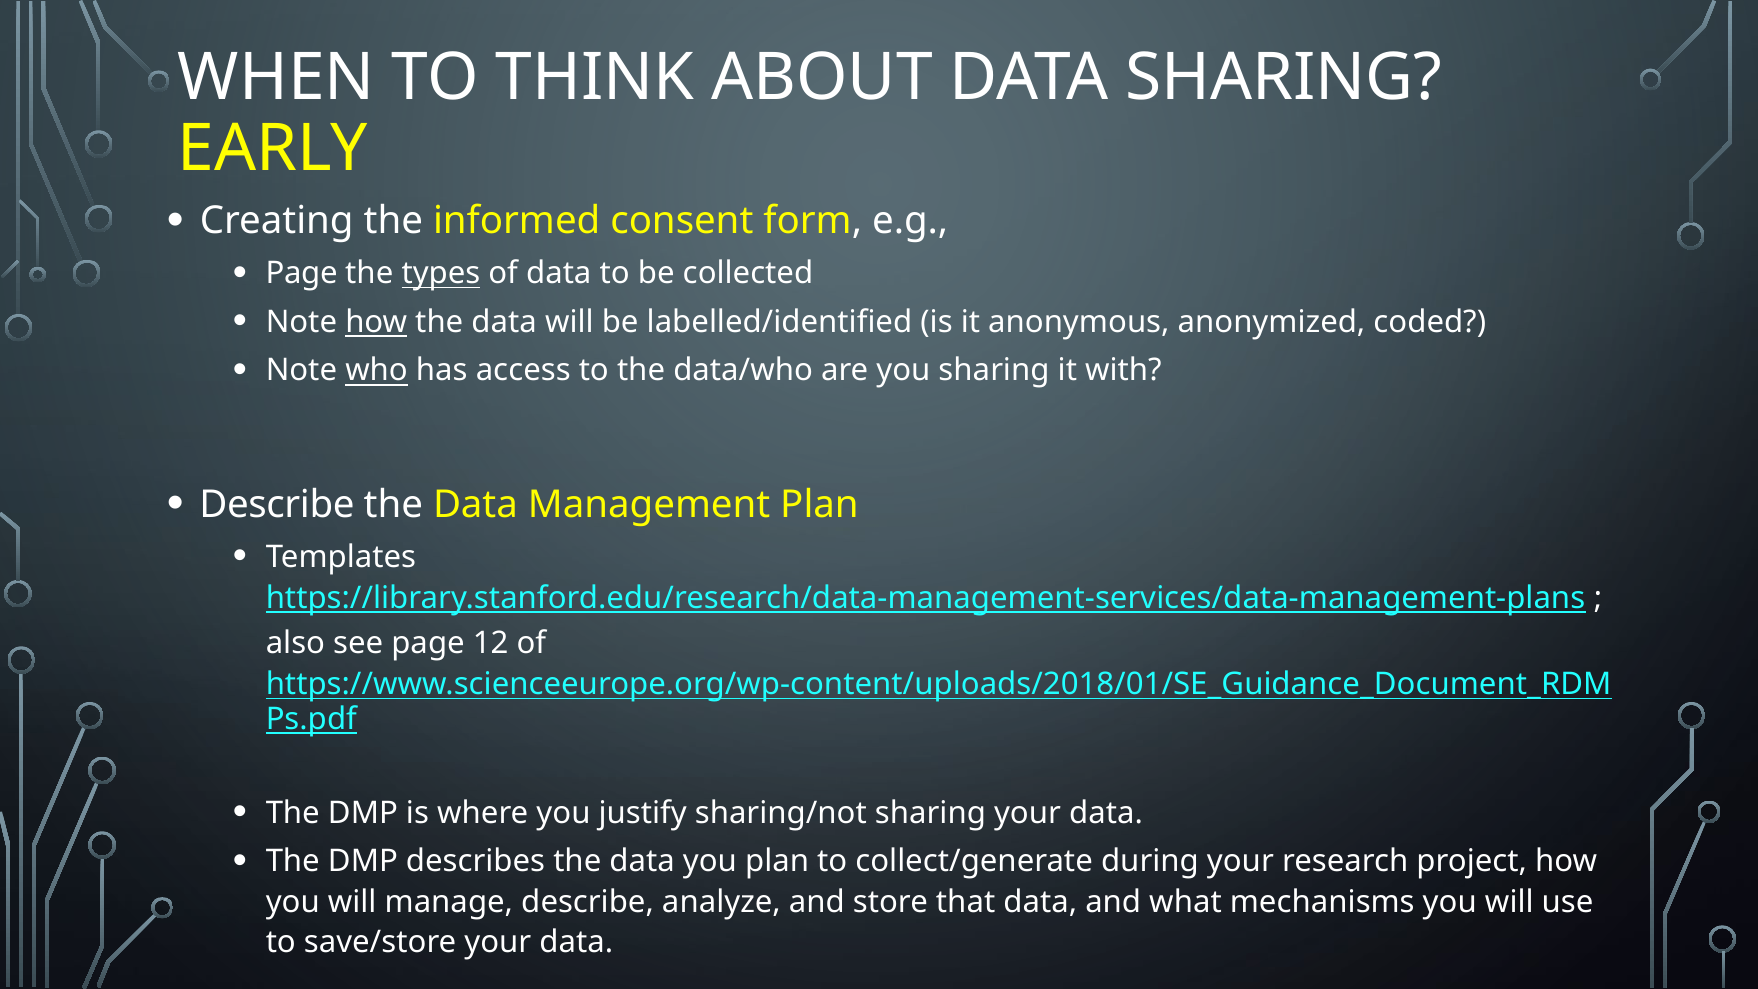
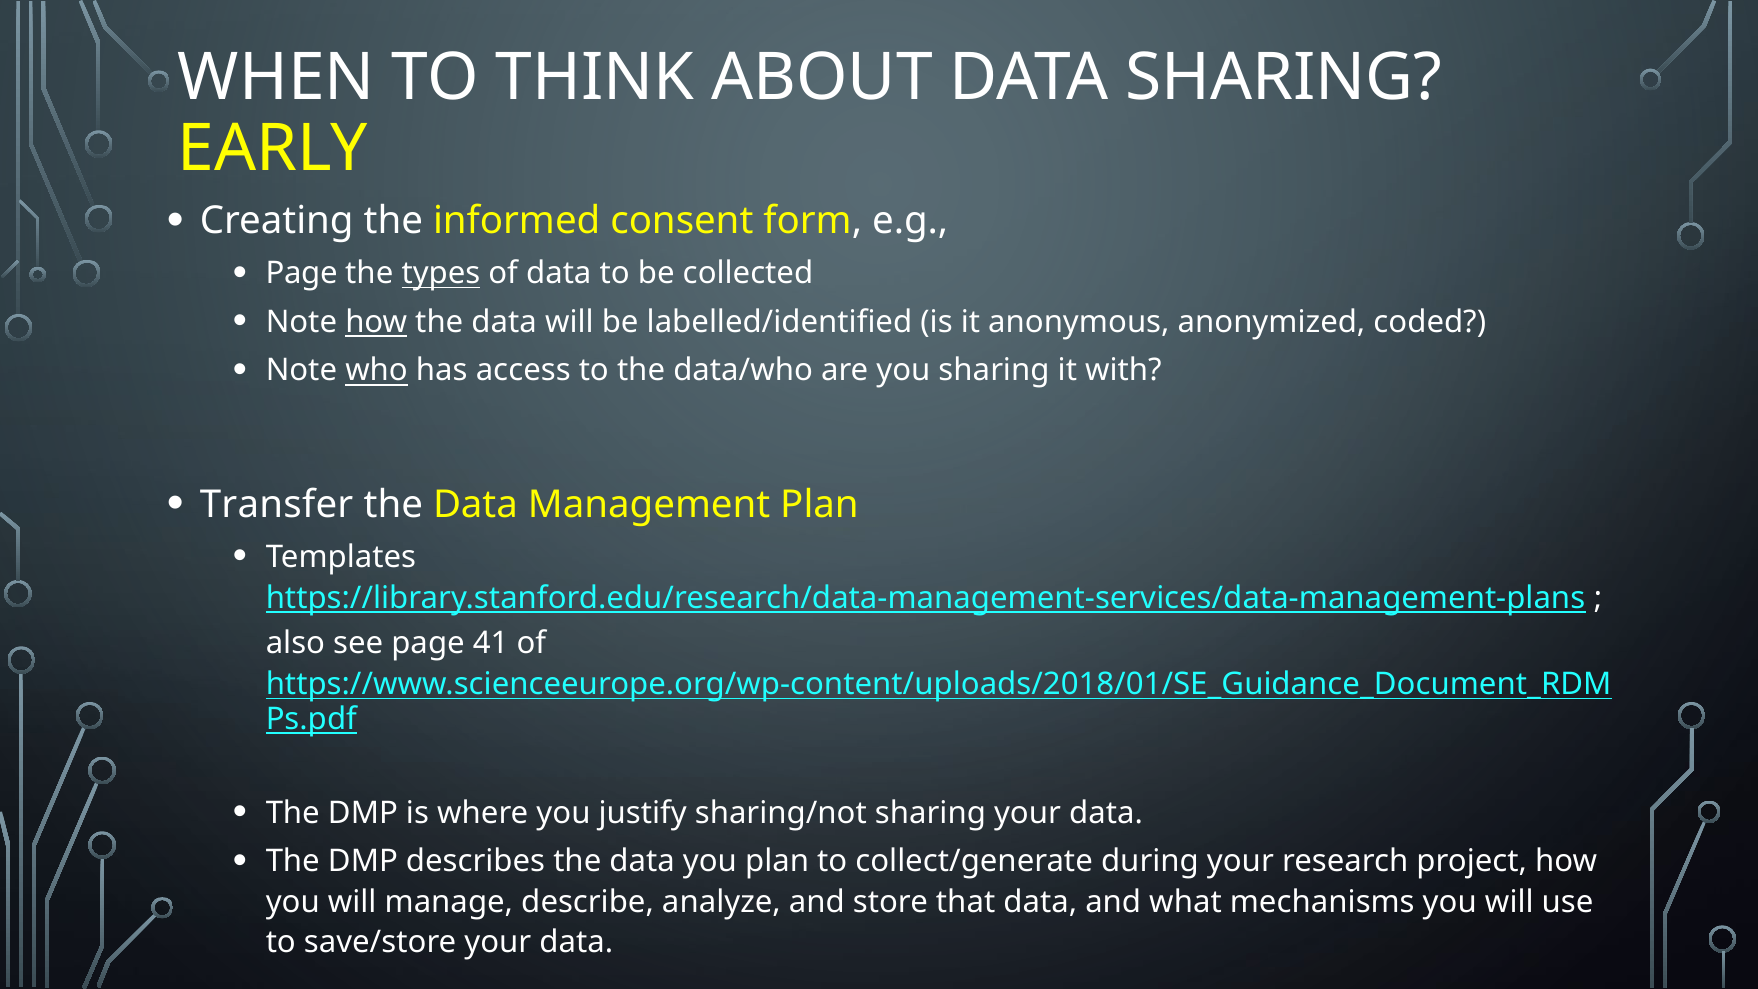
Describe: Describe -> Transfer (277, 505)
12: 12 -> 41 (491, 644)
